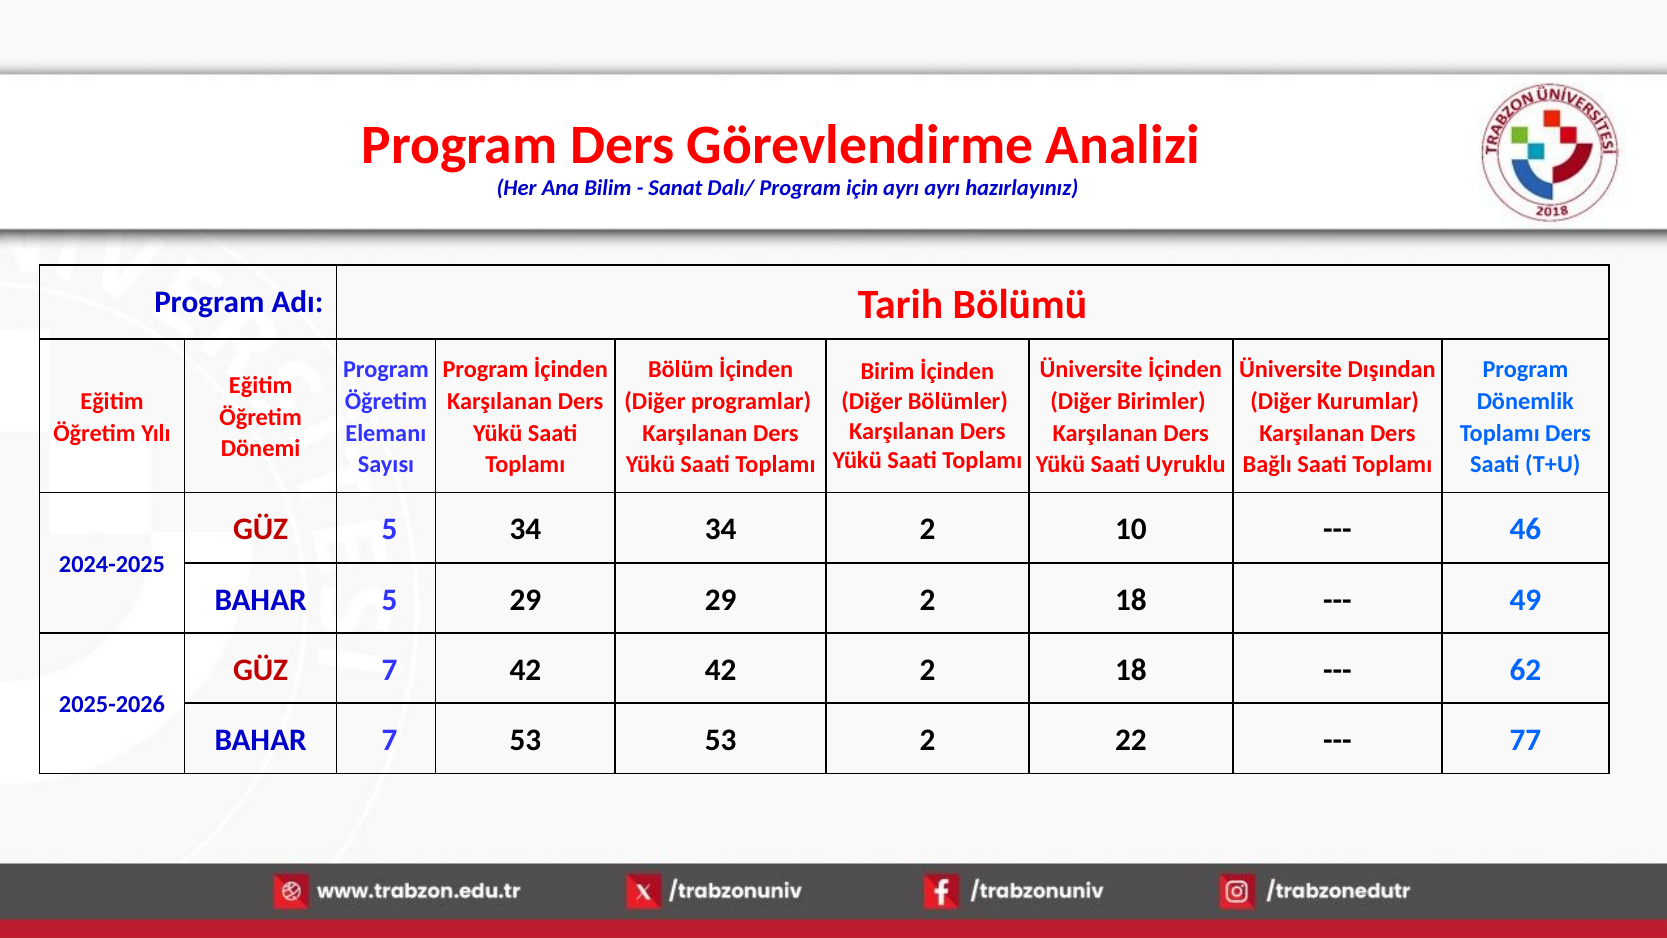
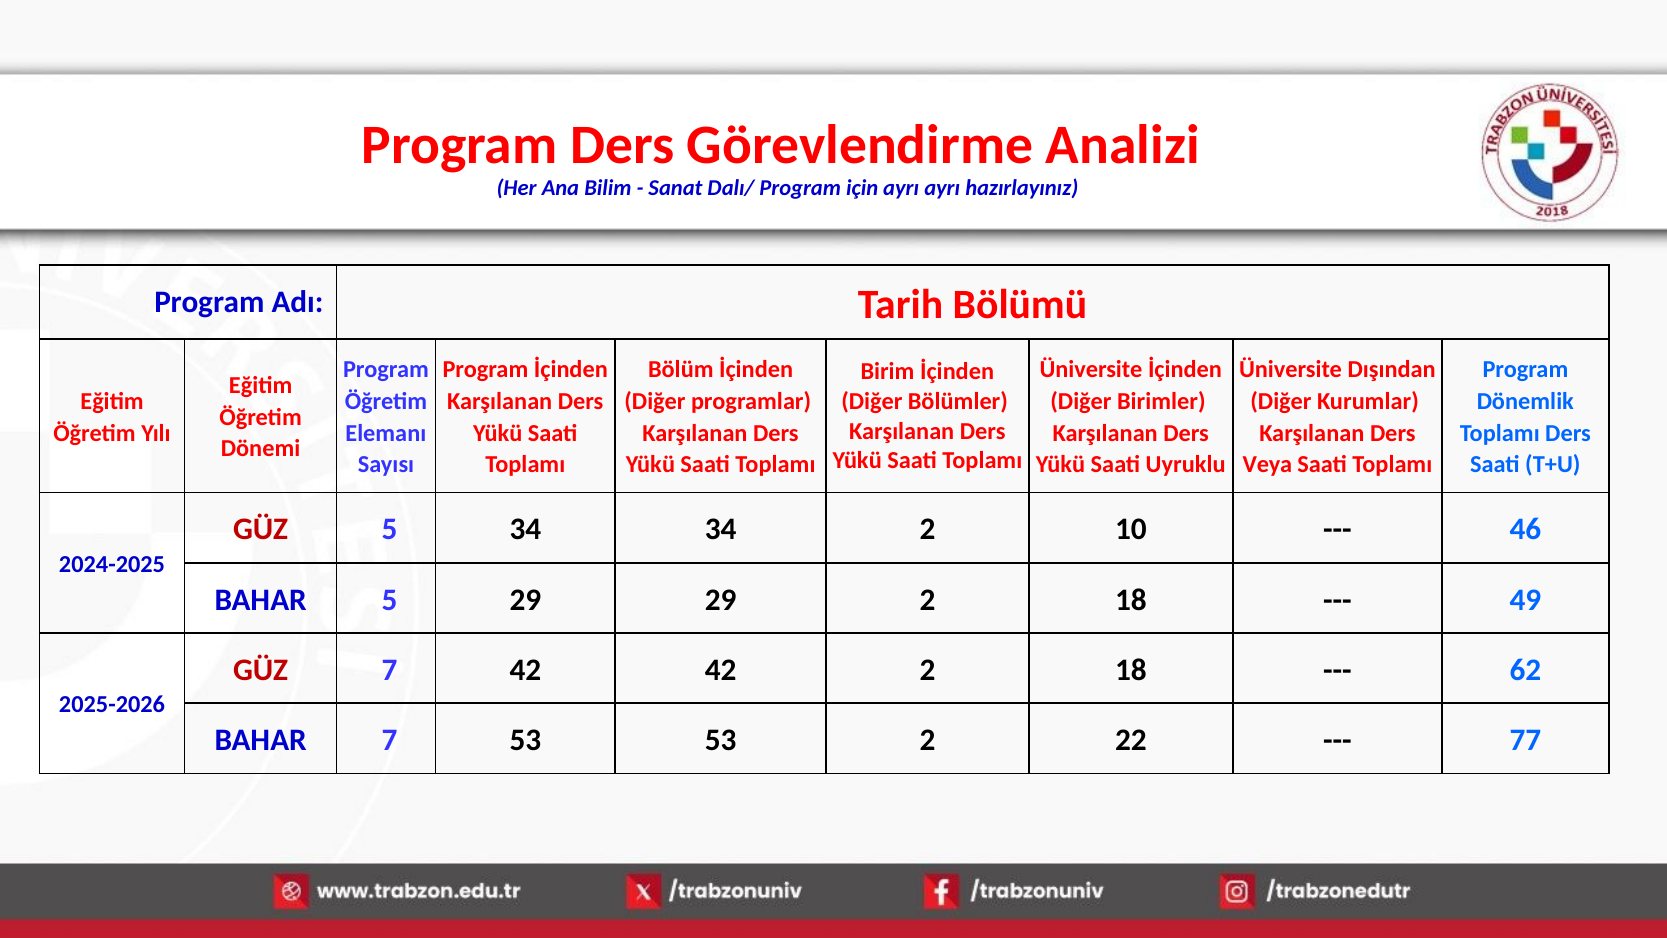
Bağlı: Bağlı -> Veya (1267, 465)
